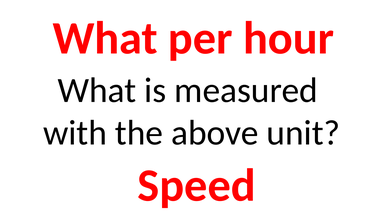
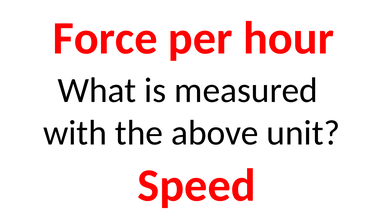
What: What -> Force (105, 38)
